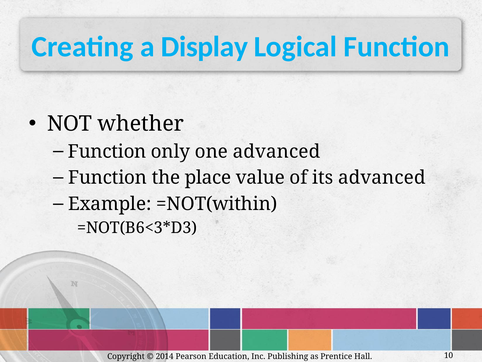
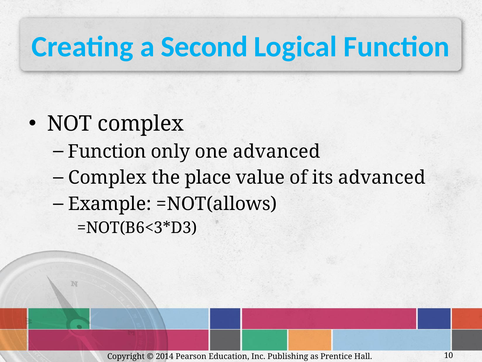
Display: Display -> Second (204, 47)
NOT whether: whether -> complex (141, 124)
Function: Function -> Complex (107, 177)
=NOT(within: =NOT(within -> =NOT(allows (217, 204)
